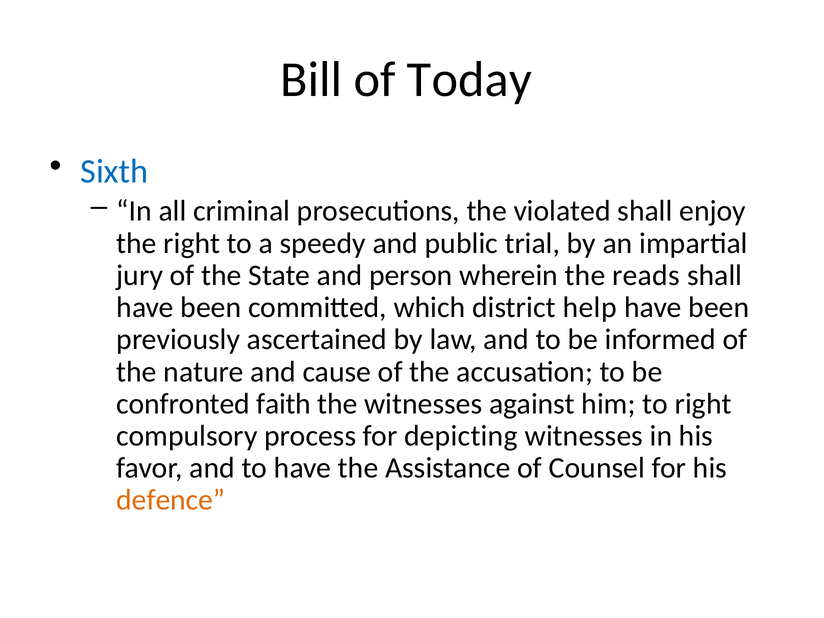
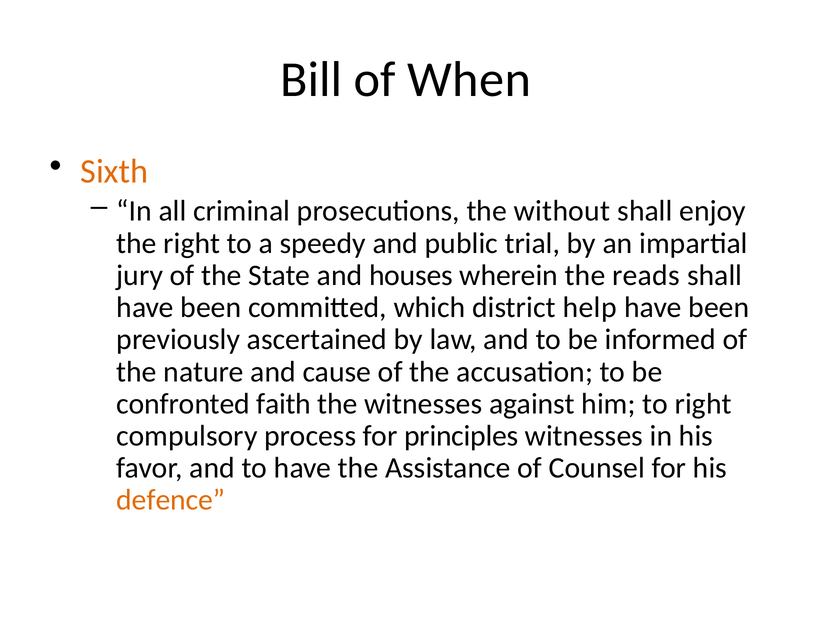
Today: Today -> When (469, 80)
Sixth colour: blue -> orange (114, 171)
violated: violated -> without (562, 211)
person: person -> houses (411, 275)
depicting: depicting -> principles (461, 436)
